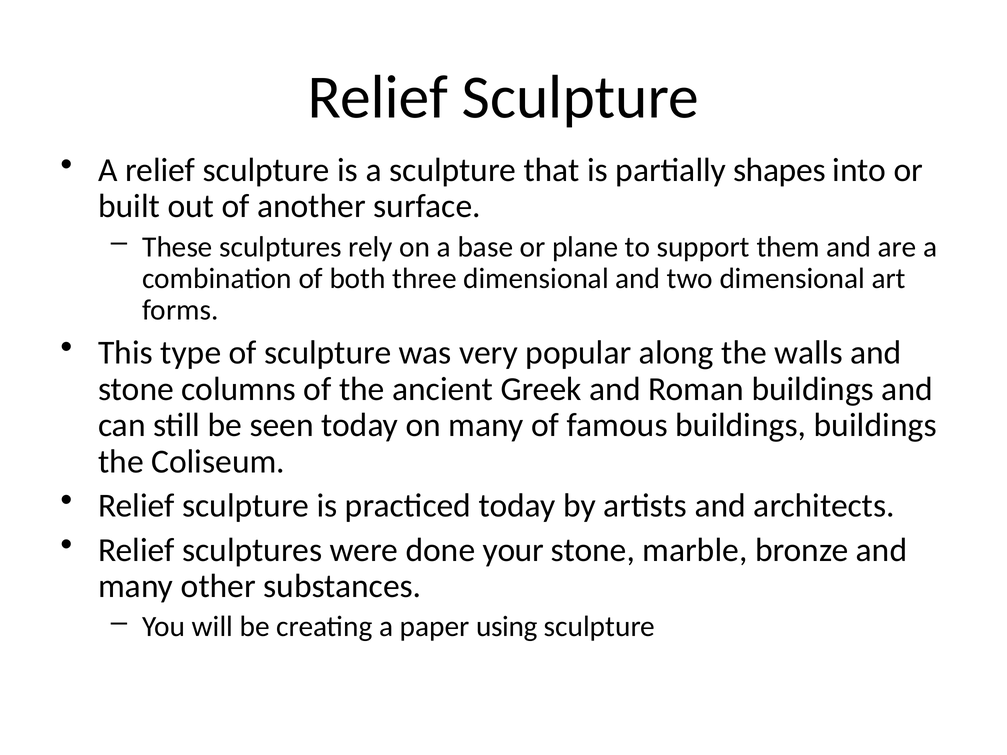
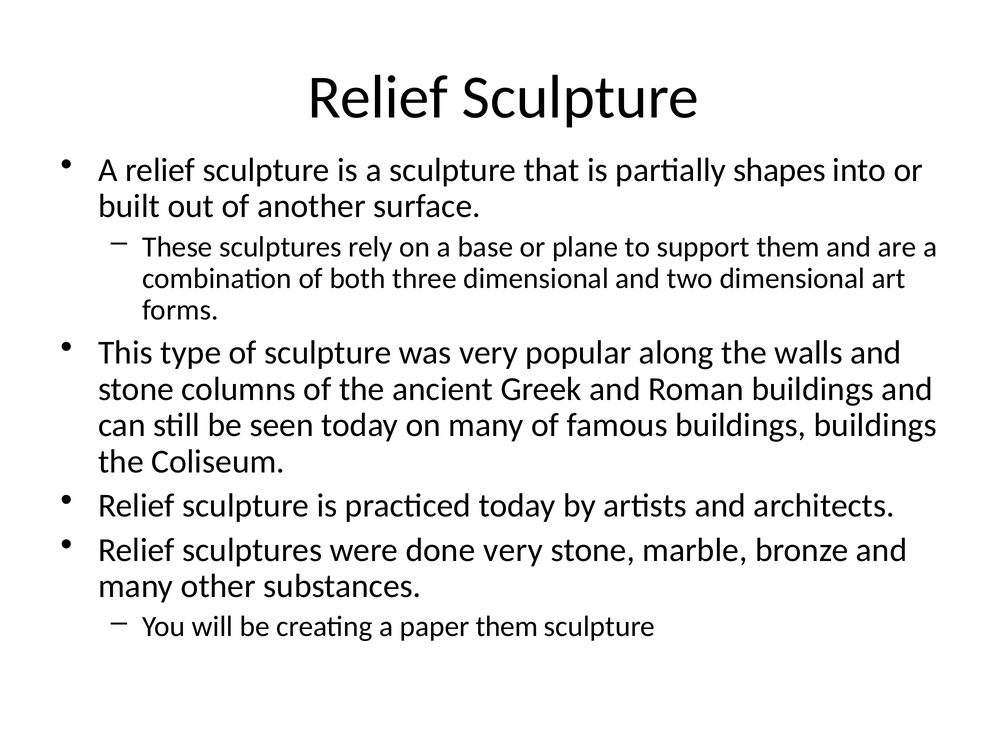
done your: your -> very (513, 550)
paper using: using -> them (507, 627)
